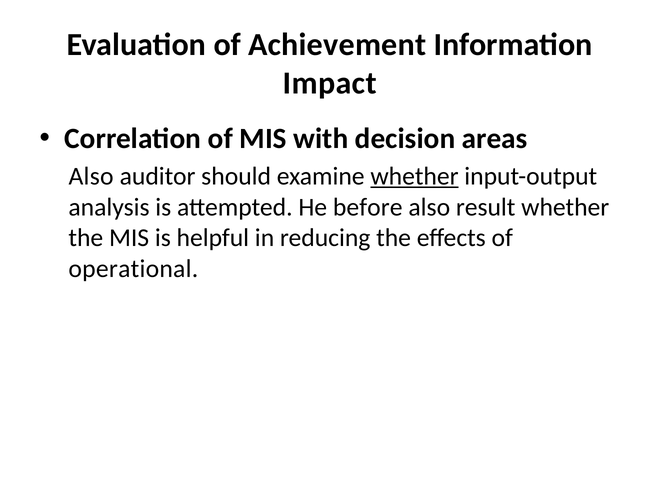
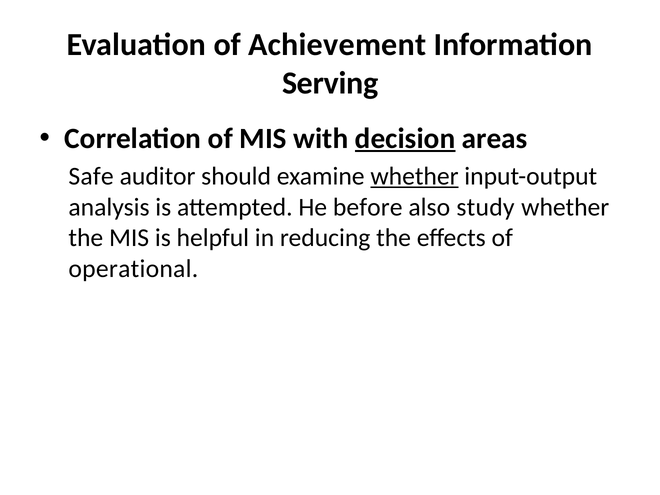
Impact: Impact -> Serving (330, 83)
decision underline: none -> present (405, 138)
Also: Also -> Safe (91, 176)
result: result -> study (486, 207)
